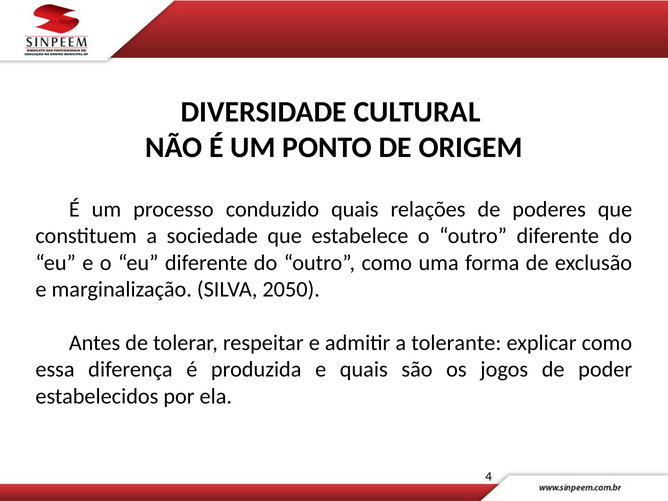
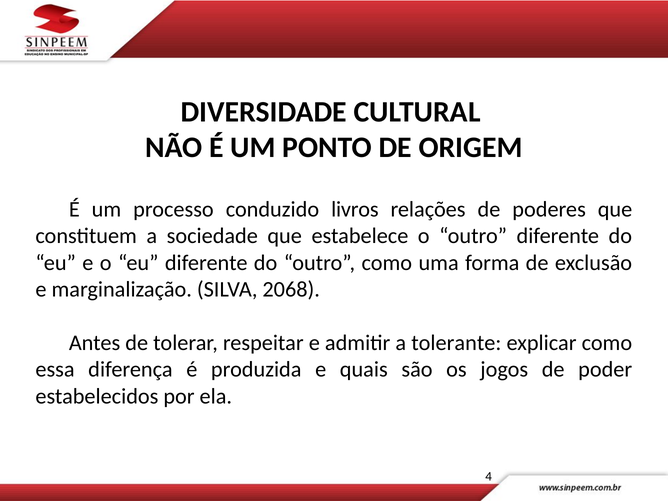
conduzido quais: quais -> livros (355, 209)
2050: 2050 -> 2068 (291, 289)
